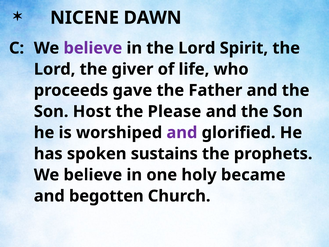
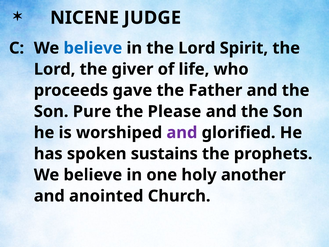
DAWN: DAWN -> JUDGE (152, 18)
believe colour: purple -> blue (93, 48)
Host: Host -> Pure (92, 111)
became: became -> another (253, 175)
begotten: begotten -> anointed (106, 196)
